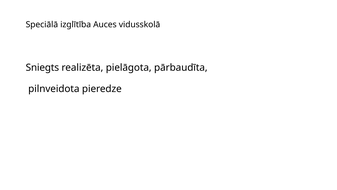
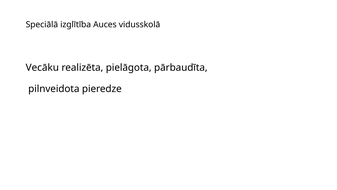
Sniegts: Sniegts -> Vecāku (42, 68)
